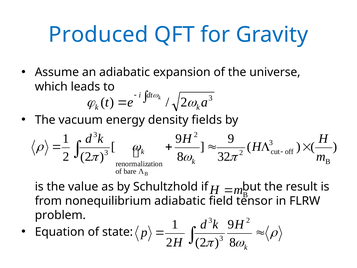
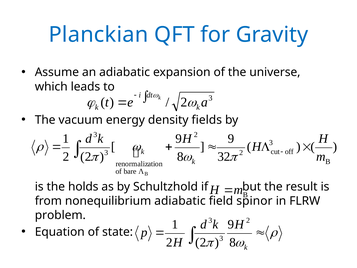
Produced: Produced -> Planckian (98, 35)
value: value -> holds (83, 186)
tensor: tensor -> spinor (254, 201)
